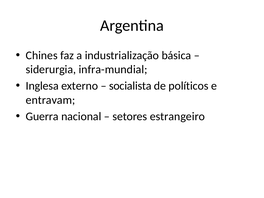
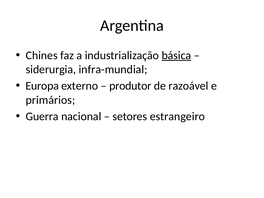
básica underline: none -> present (176, 55)
Inglesa: Inglesa -> Europa (42, 86)
socialista: socialista -> produtor (130, 86)
políticos: políticos -> razoável (188, 86)
entravam: entravam -> primários (50, 100)
